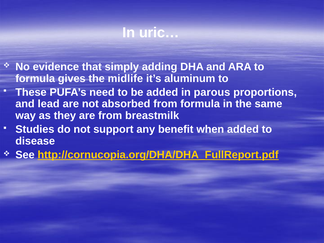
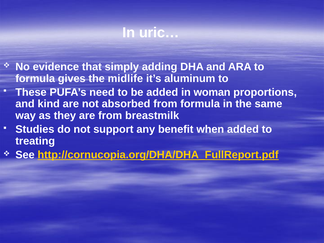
parous: parous -> woman (212, 92)
lead: lead -> kind (49, 104)
disease: disease -> treating (35, 141)
